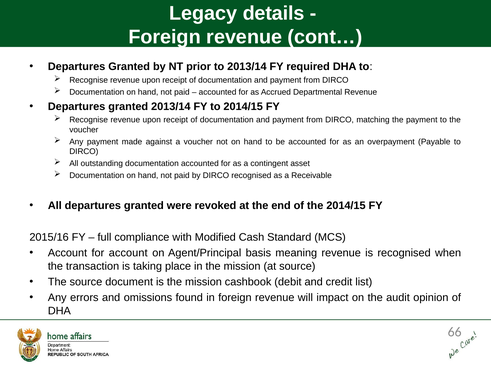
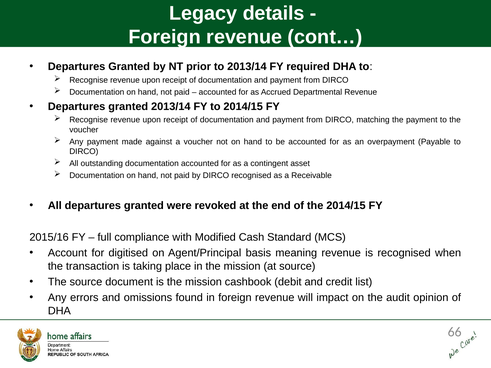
for account: account -> digitised (128, 253)
